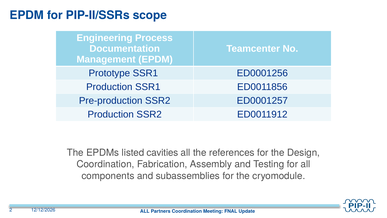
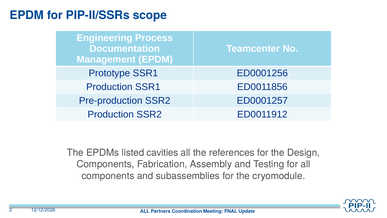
Coordination: Coordination -> Components (105, 164)
